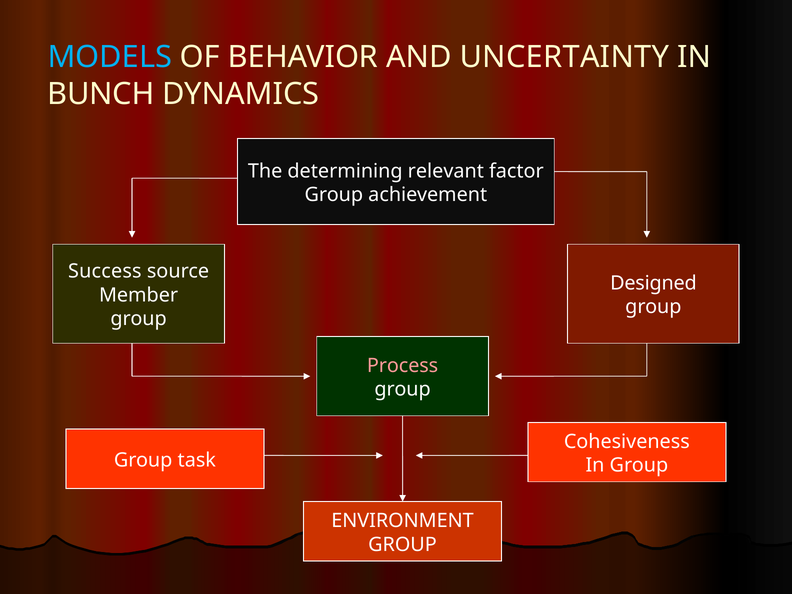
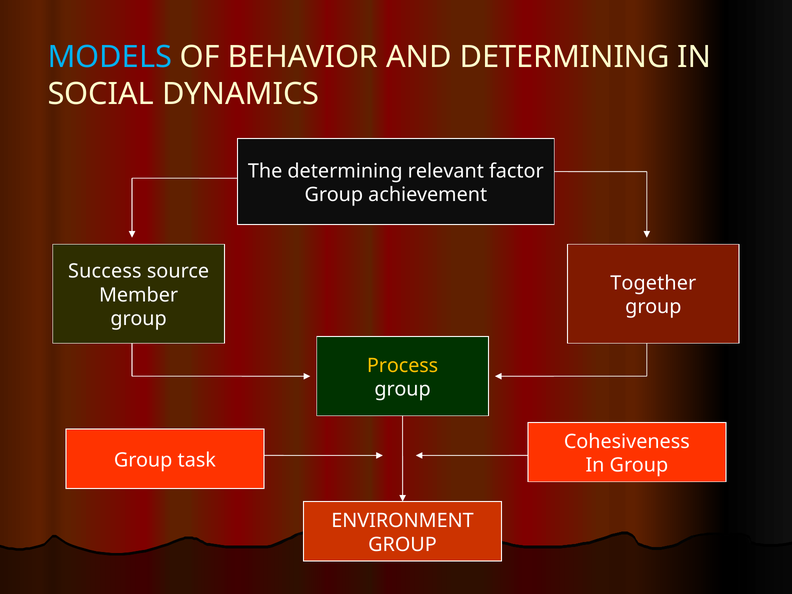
AND UNCERTAINTY: UNCERTAINTY -> DETERMINING (565, 57)
BUNCH: BUNCH -> SOCIAL (101, 94)
Designed: Designed -> Together (653, 283)
Process colour: pink -> yellow (403, 366)
